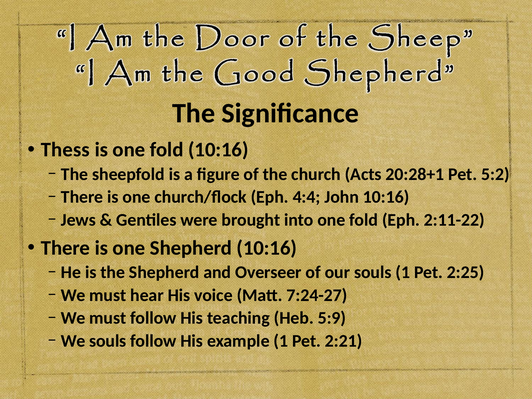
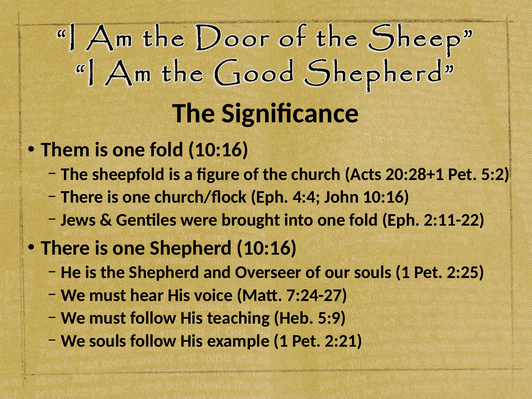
Thess: Thess -> Them (65, 150)
